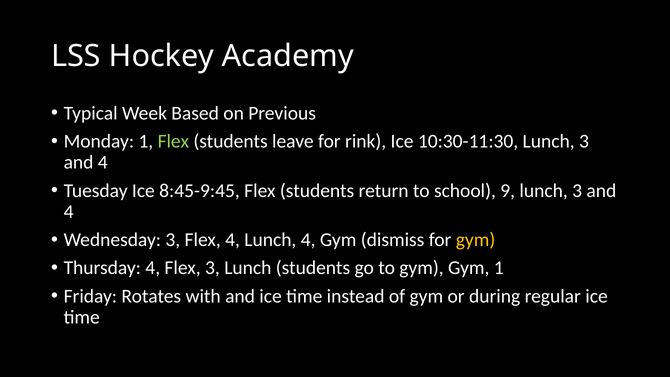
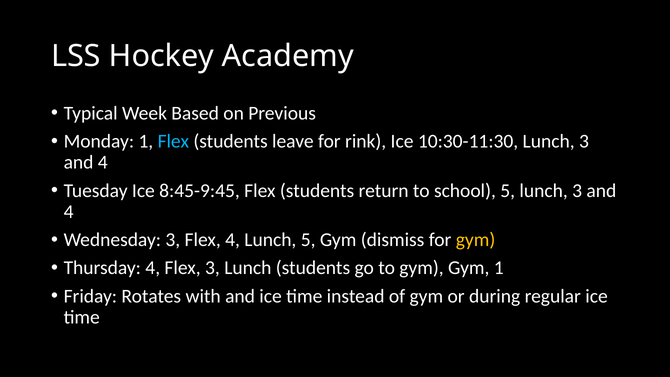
Flex colour: light green -> light blue (173, 141)
school 9: 9 -> 5 (508, 191)
Lunch 4: 4 -> 5 (308, 240)
